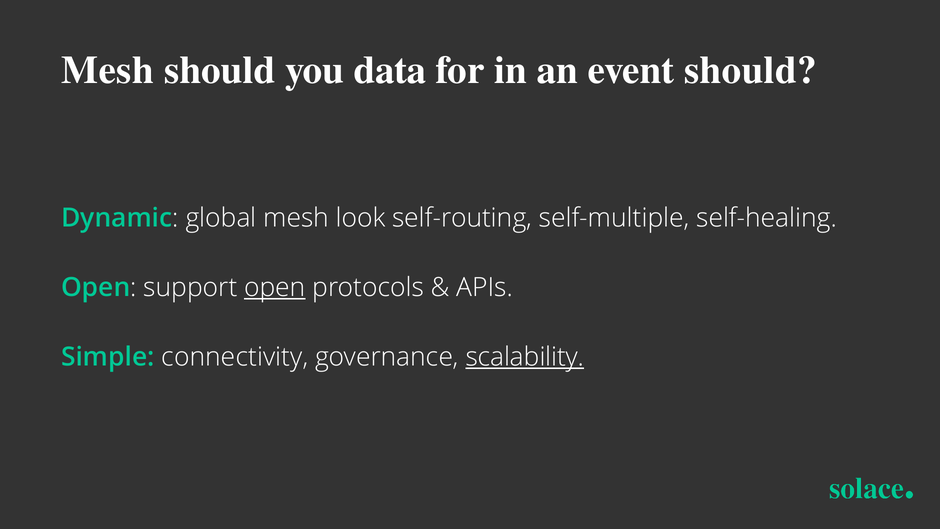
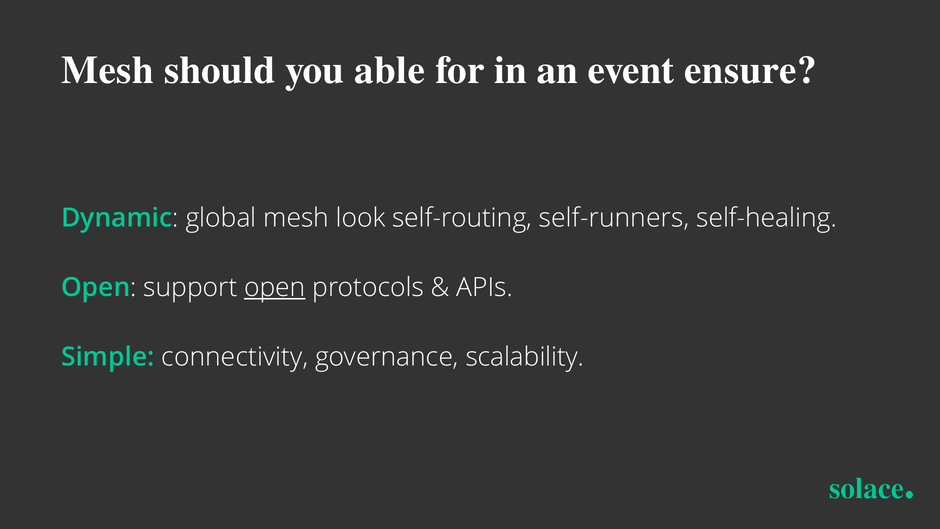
data: data -> able (390, 70)
event should: should -> ensure (751, 70)
self-multiple: self-multiple -> self-runners (614, 218)
scalability underline: present -> none (525, 357)
